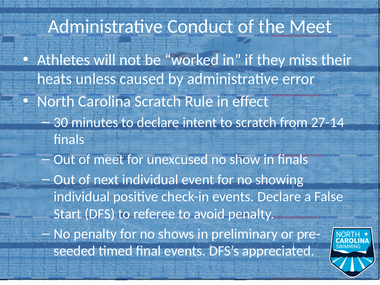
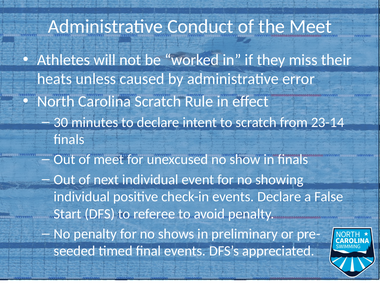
27-14: 27-14 -> 23-14 (328, 122)
